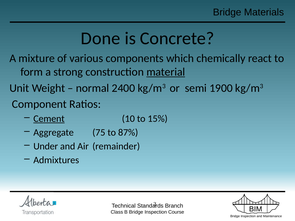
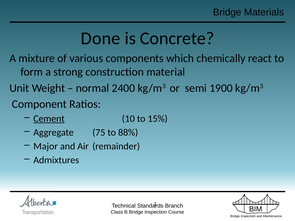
material underline: present -> none (166, 72)
87%: 87% -> 88% (128, 133)
Under: Under -> Major (46, 146)
